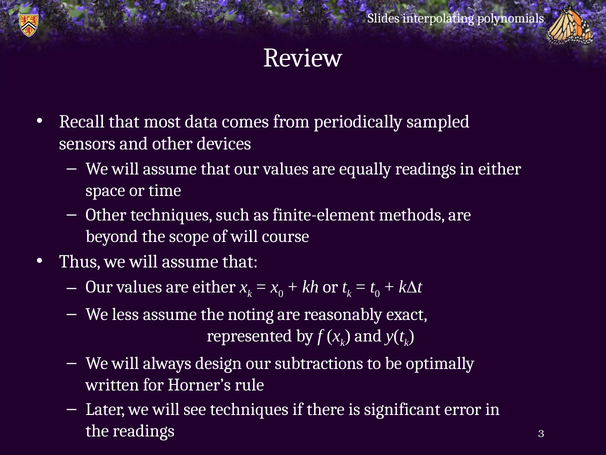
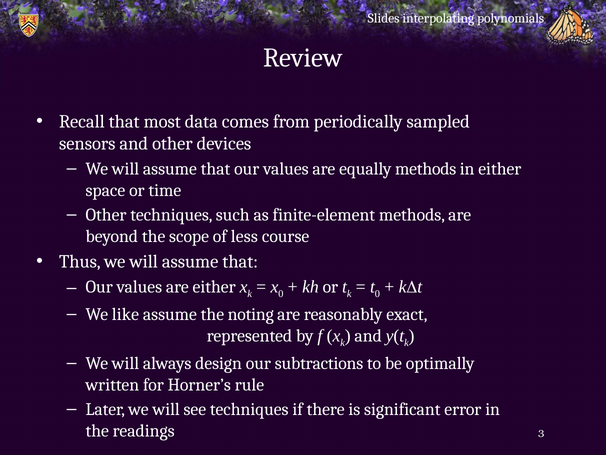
equally readings: readings -> methods (426, 169)
of will: will -> less (244, 236)
less: less -> like (125, 314)
